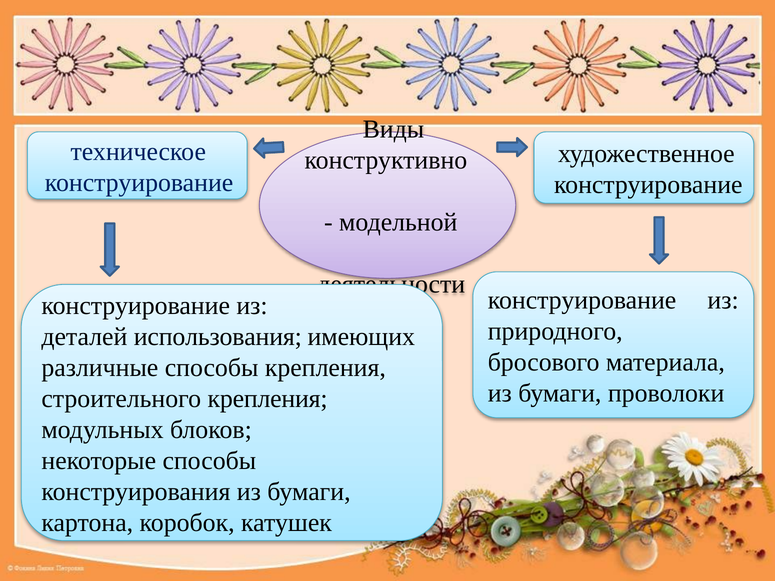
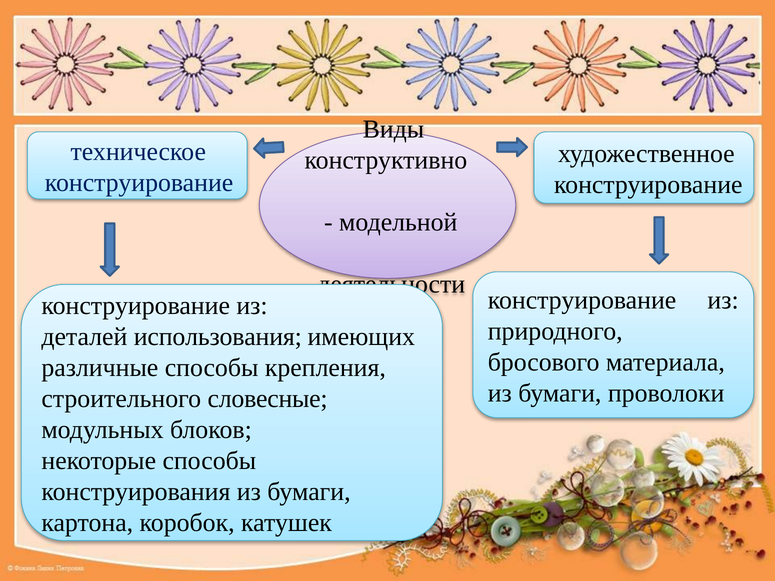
строительного крепления: крепления -> словесные (268, 399)
